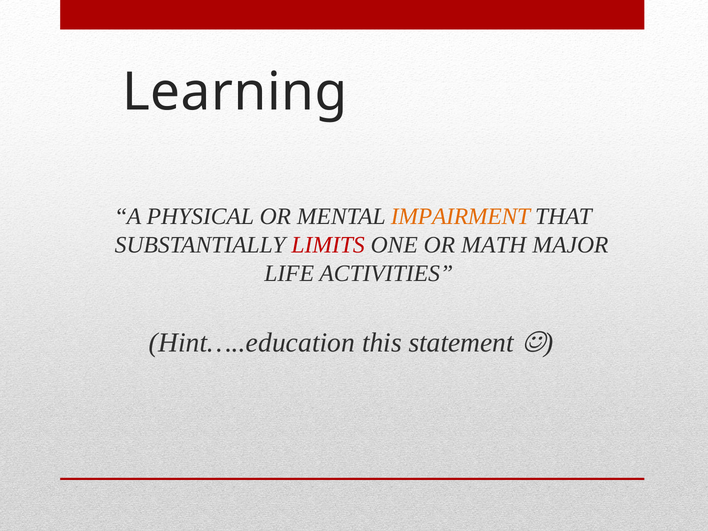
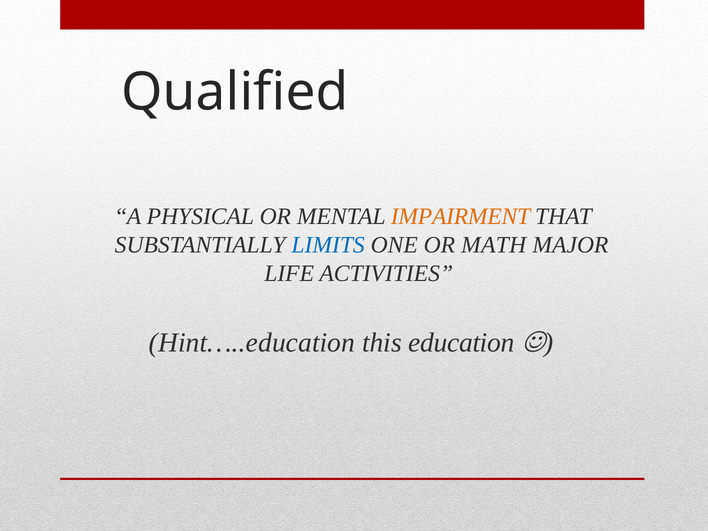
Learning: Learning -> Qualified (235, 92)
LIMITS colour: red -> blue (328, 245)
statement: statement -> education (461, 343)
